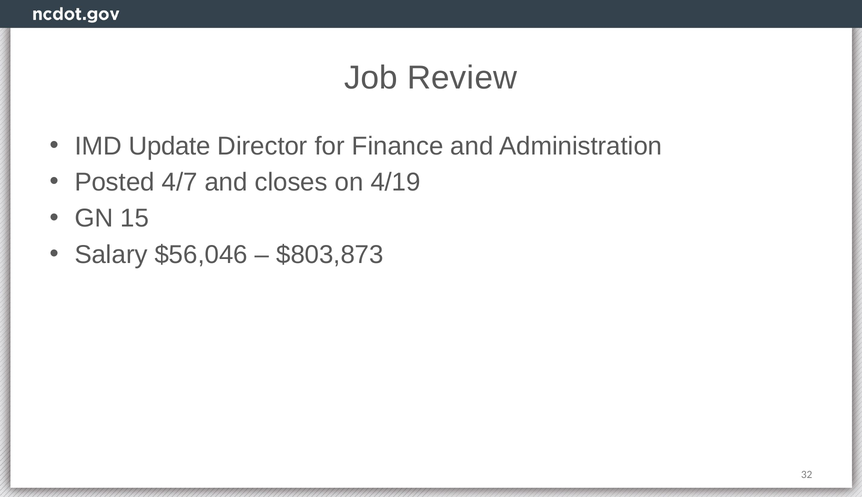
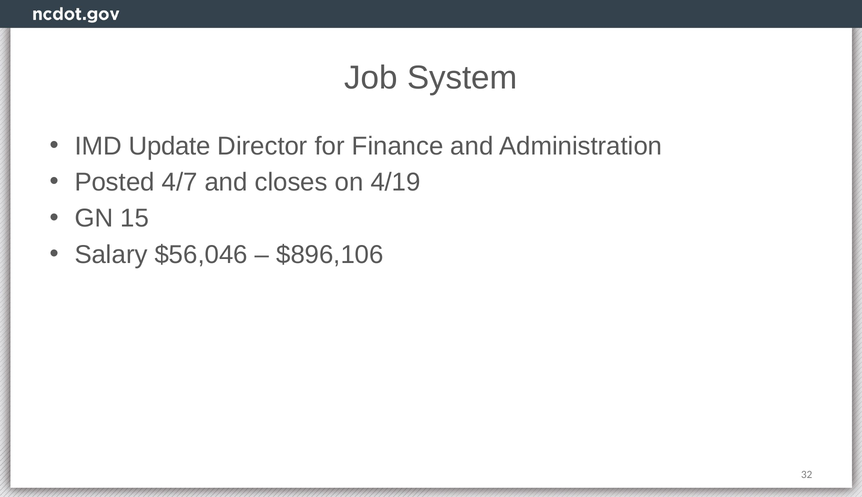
Review: Review -> System (462, 78)
$803,873: $803,873 -> $896,106 (330, 255)
